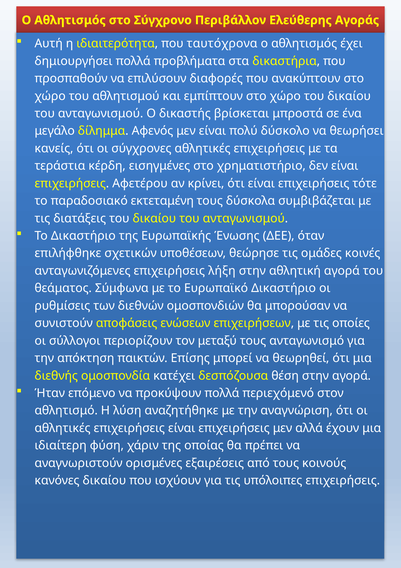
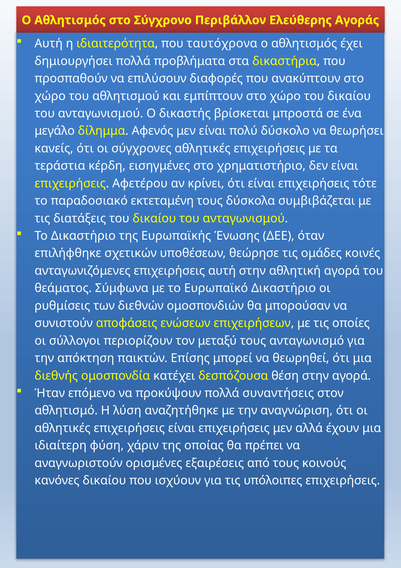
επιχειρήσεις λήξη: λήξη -> αυτή (222, 270)
περιεχόμενό: περιεχόμενό -> συναντήσεις (278, 393)
